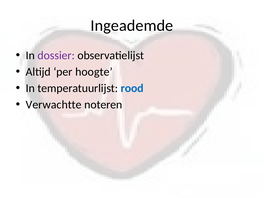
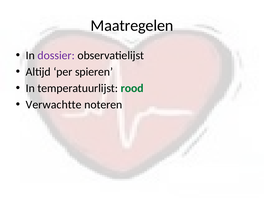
Ingeademde: Ingeademde -> Maatregelen (132, 26)
hoogte: hoogte -> spieren (94, 72)
rood colour: blue -> green (132, 88)
